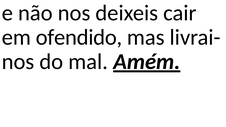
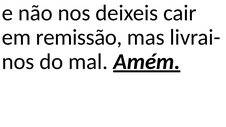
ofendido: ofendido -> remissão (79, 37)
